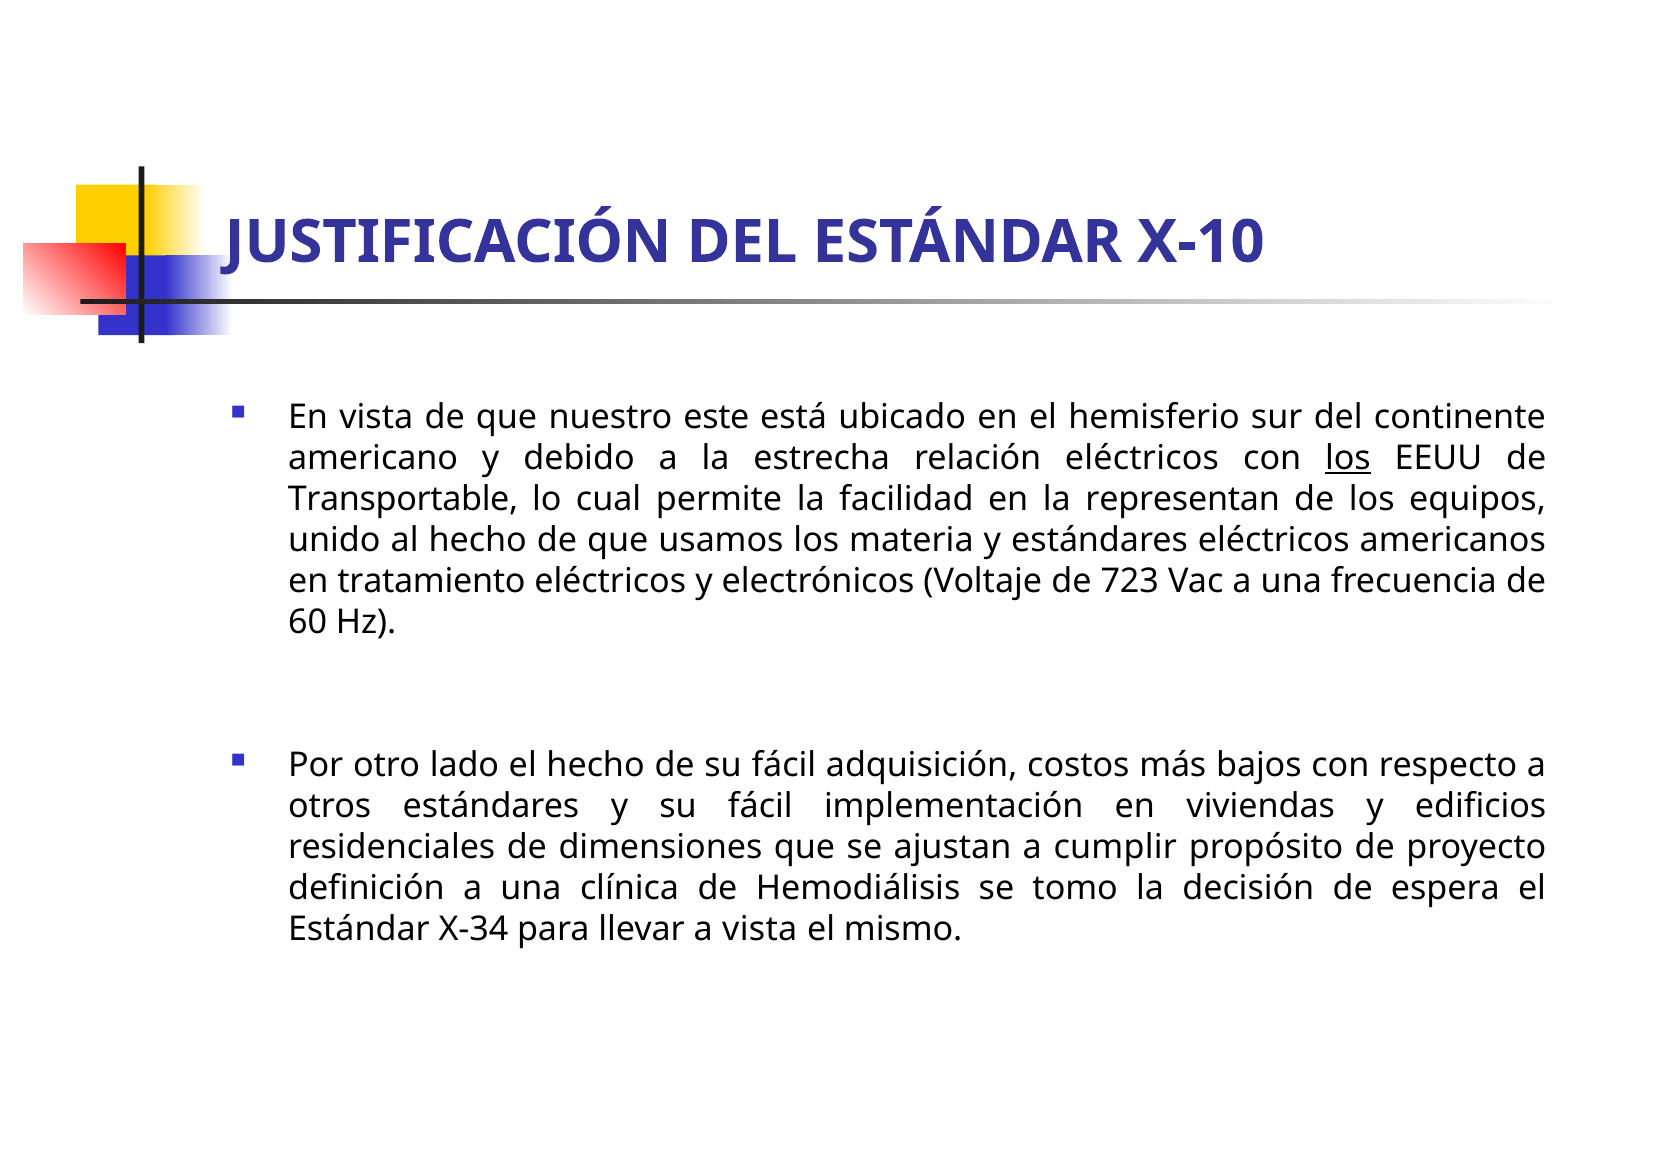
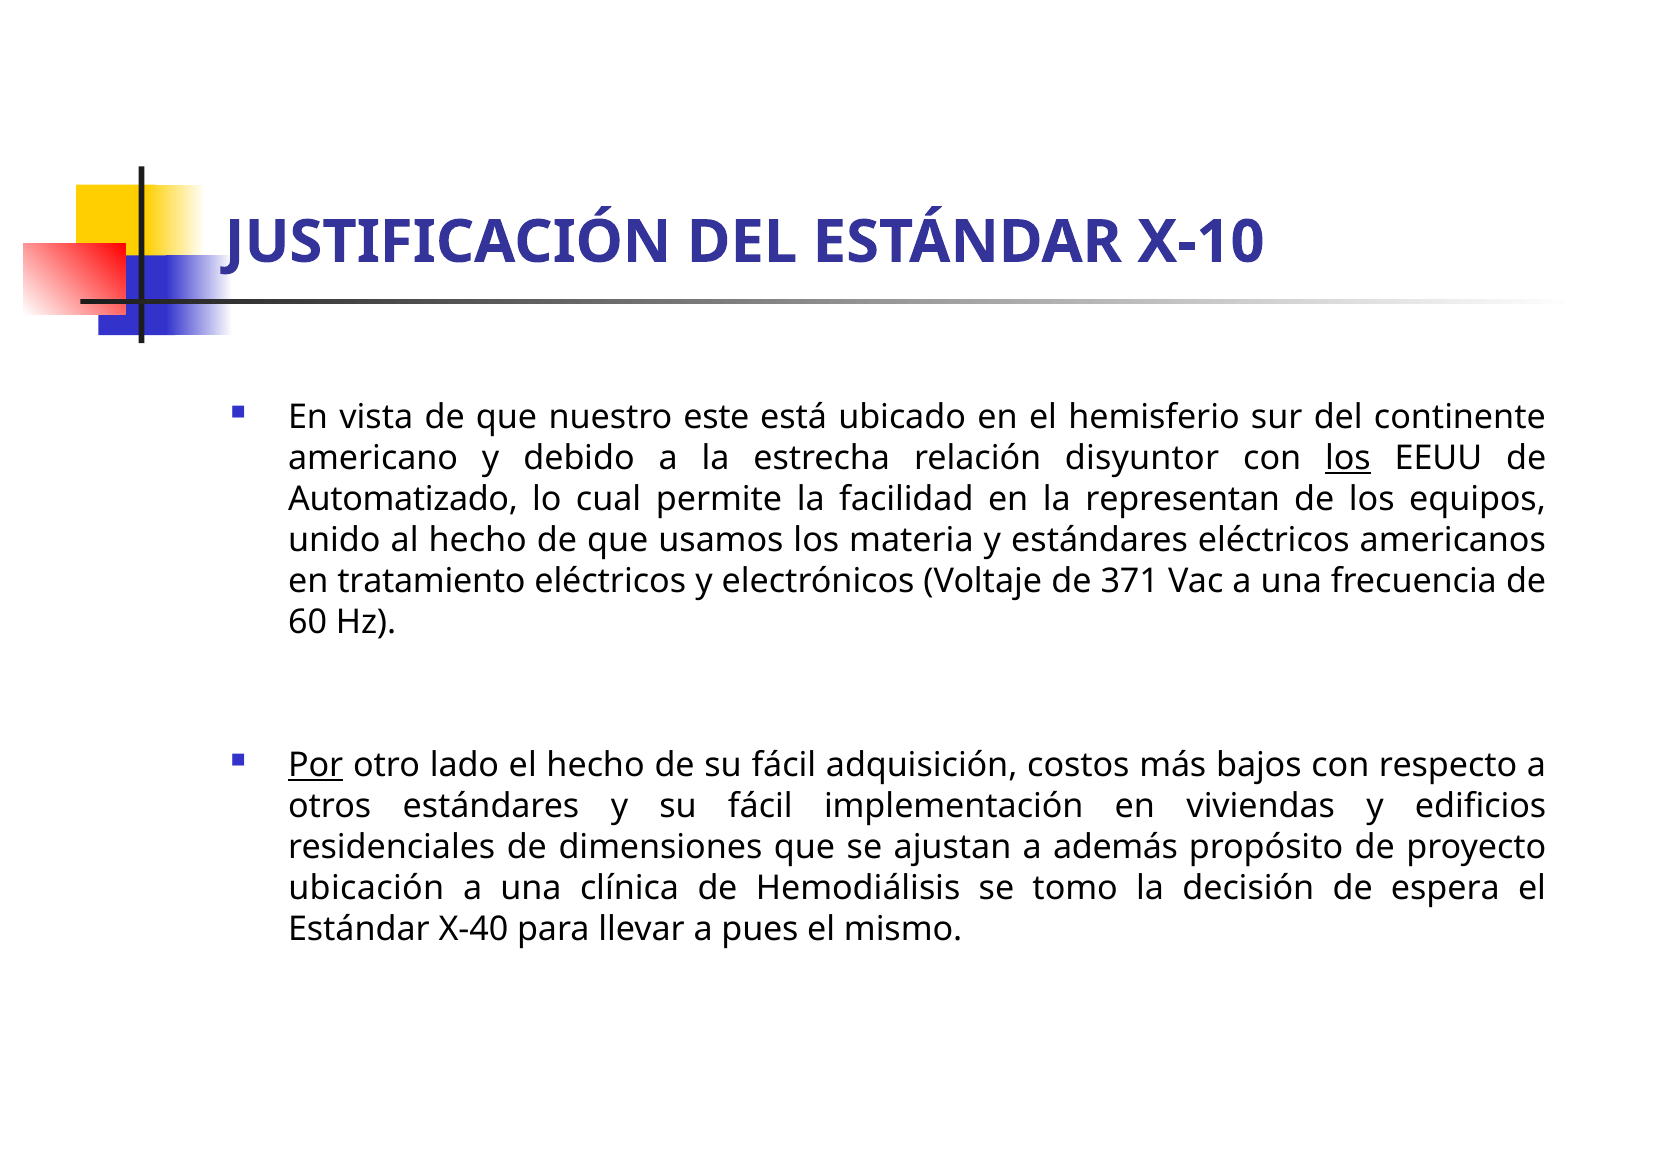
relación eléctricos: eléctricos -> disyuntor (1142, 458)
Transportable: Transportable -> Automatizado (403, 499)
723: 723 -> 371 (1130, 581)
Por underline: none -> present (316, 765)
cumplir: cumplir -> además (1116, 847)
definición: definición -> ubicación (366, 888)
X-34: X-34 -> X-40 (473, 929)
a vista: vista -> pues (760, 929)
